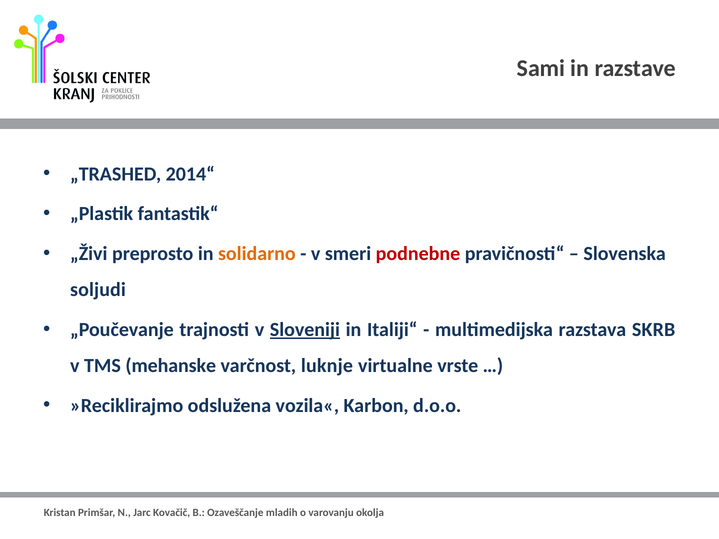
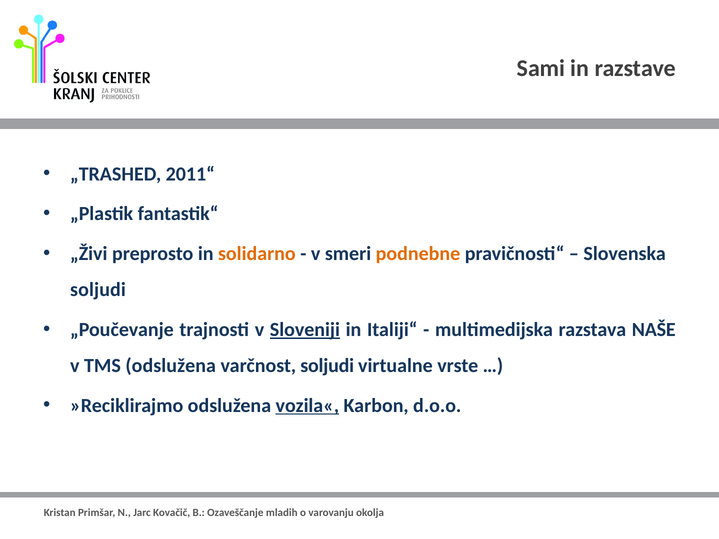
2014“: 2014“ -> 2011“ (190, 174)
podnebne colour: red -> orange (418, 254)
SKRB: SKRB -> NAŠE (654, 330)
TMS mehanske: mehanske -> odslužena (171, 366)
varčnost luknje: luknje -> soljudi (327, 366)
vozila« underline: none -> present (307, 406)
